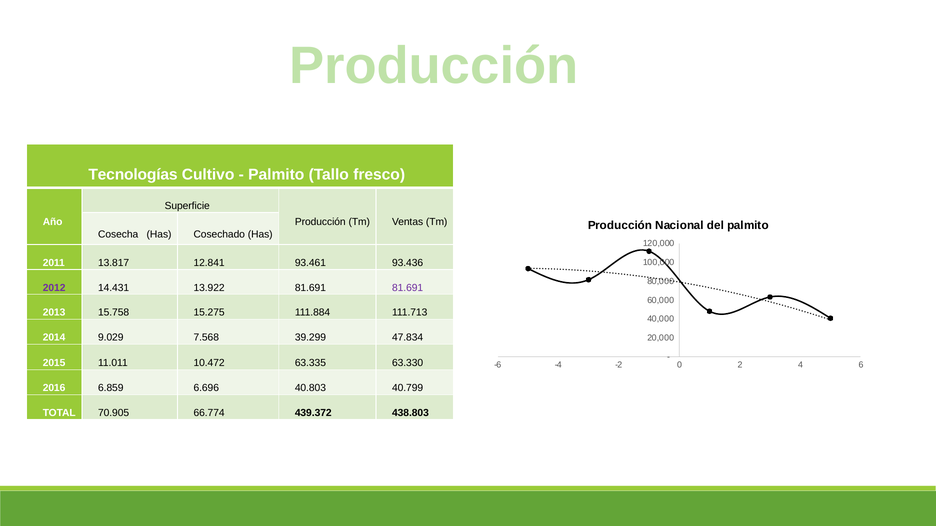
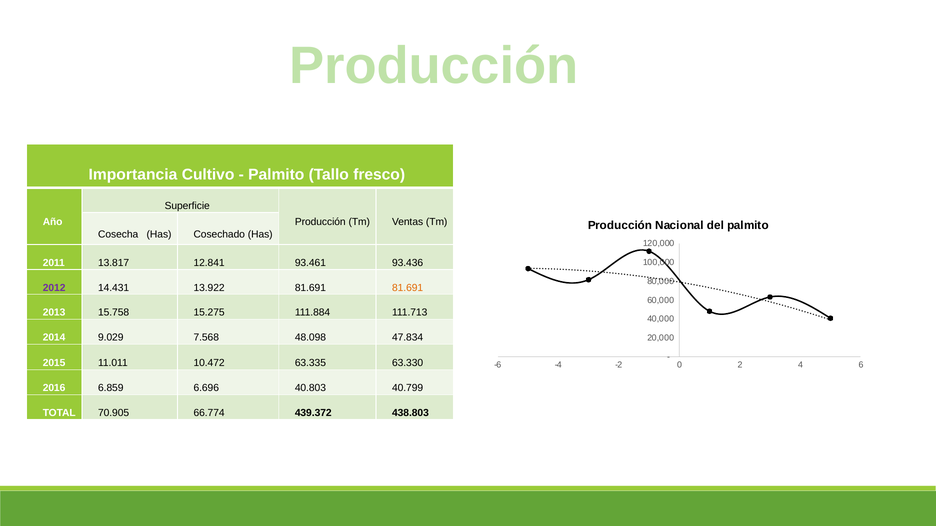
Tecnologías: Tecnologías -> Importancia (133, 175)
81.691 colour: purple -> orange (408, 288)
39.299: 39.299 -> 48.098 (310, 338)
